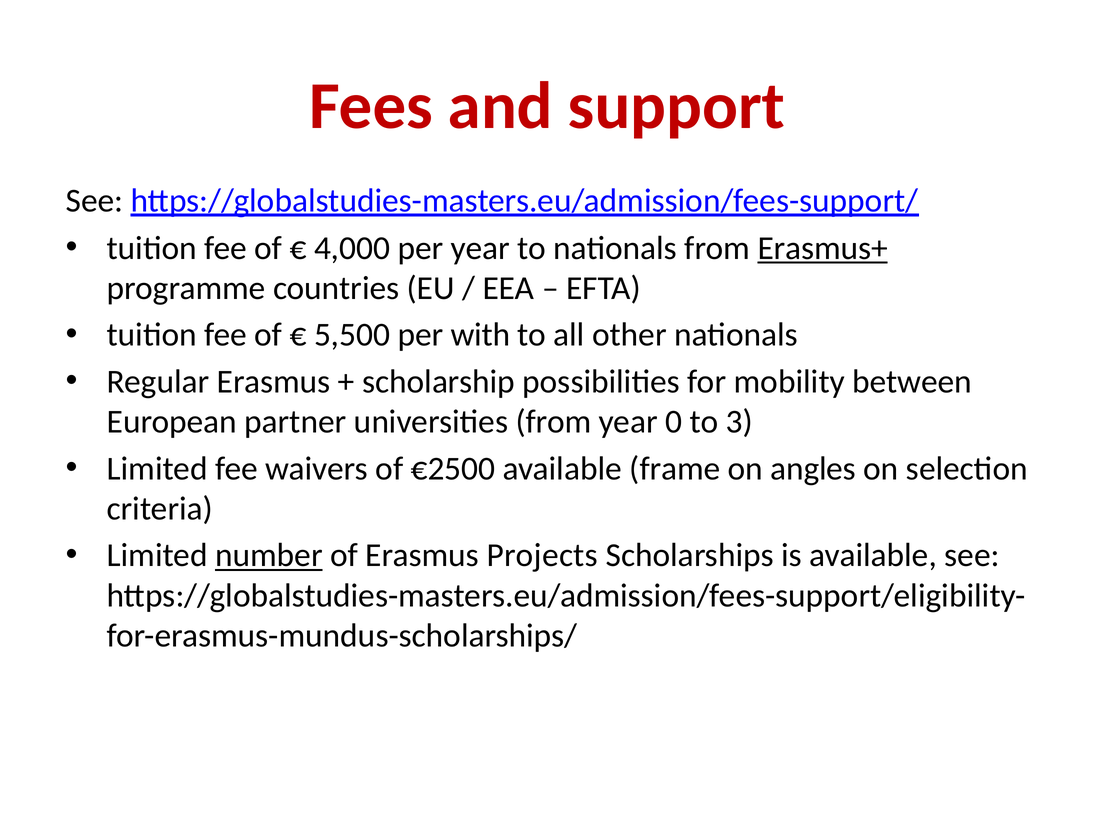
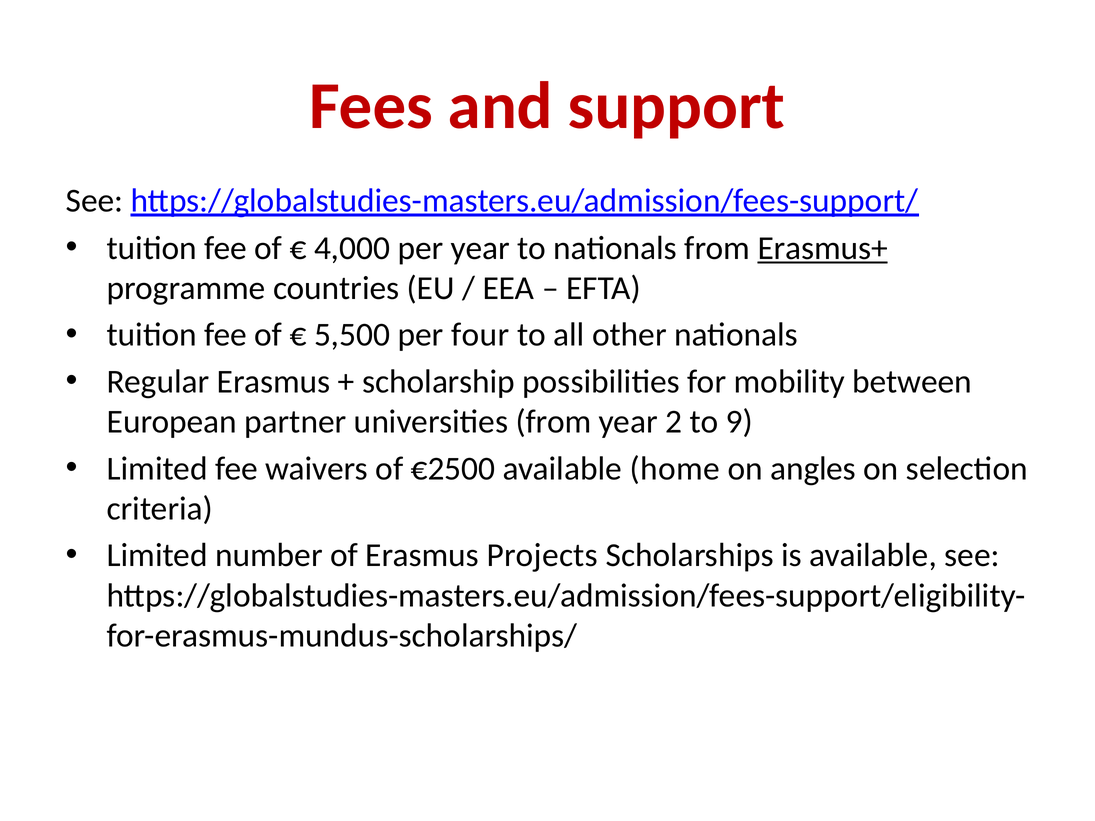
with: with -> four (480, 335)
0: 0 -> 2 (674, 422)
3: 3 -> 9 (739, 422)
frame: frame -> home (675, 469)
number underline: present -> none (269, 556)
